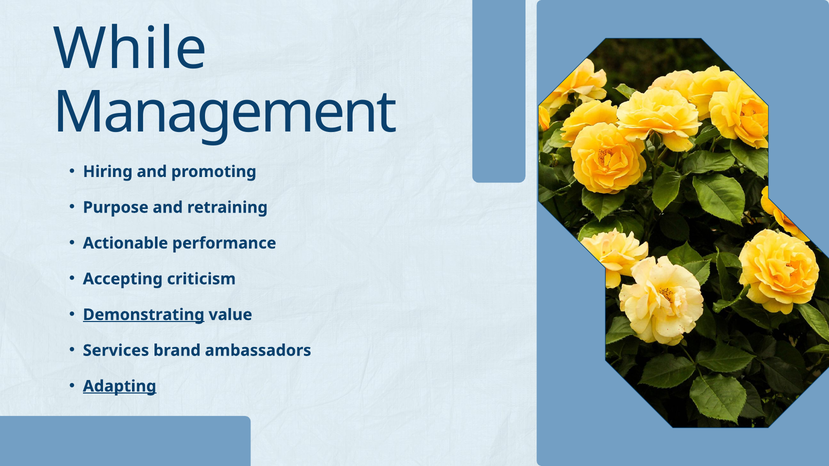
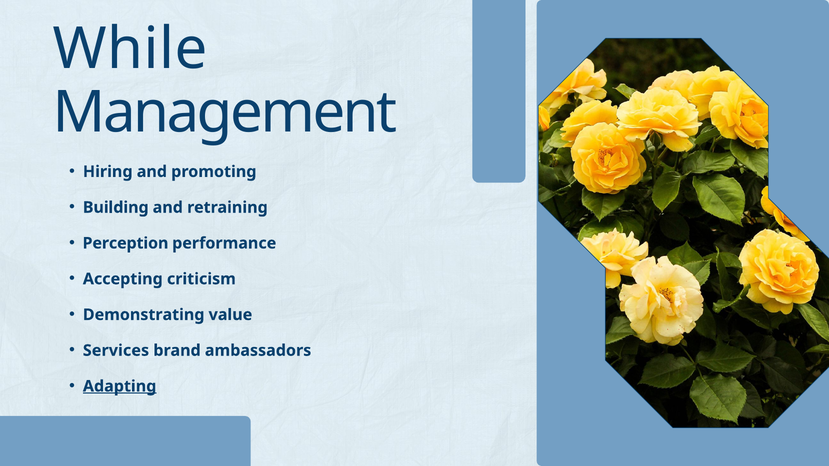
Purpose: Purpose -> Building (116, 208)
Actionable: Actionable -> Perception (125, 243)
Demonstrating underline: present -> none (144, 315)
